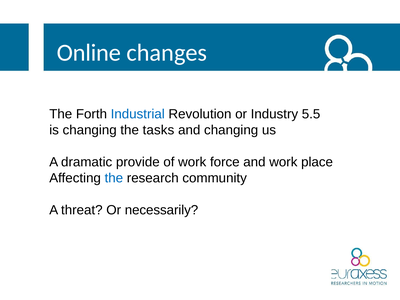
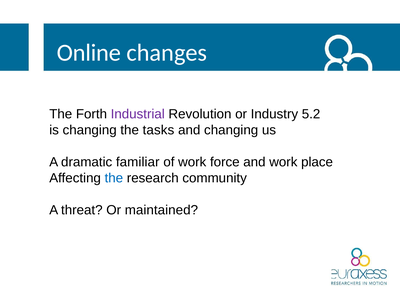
Industrial colour: blue -> purple (138, 114)
5.5: 5.5 -> 5.2 (311, 114)
provide: provide -> familiar (138, 162)
necessarily: necessarily -> maintained (161, 210)
